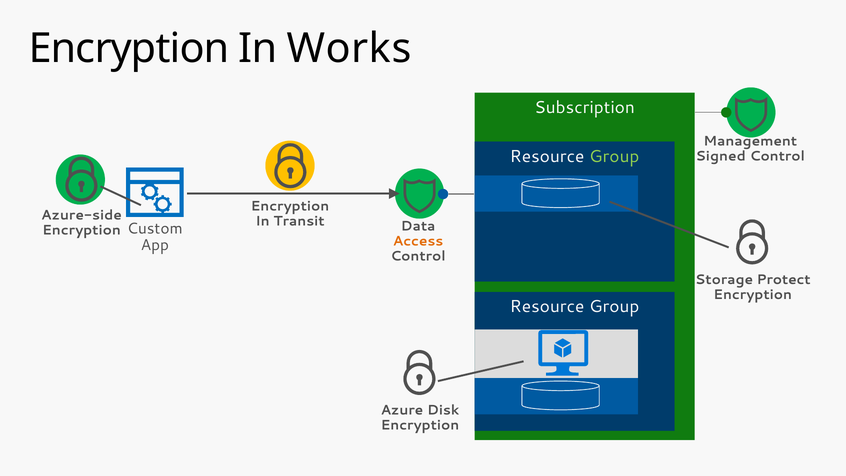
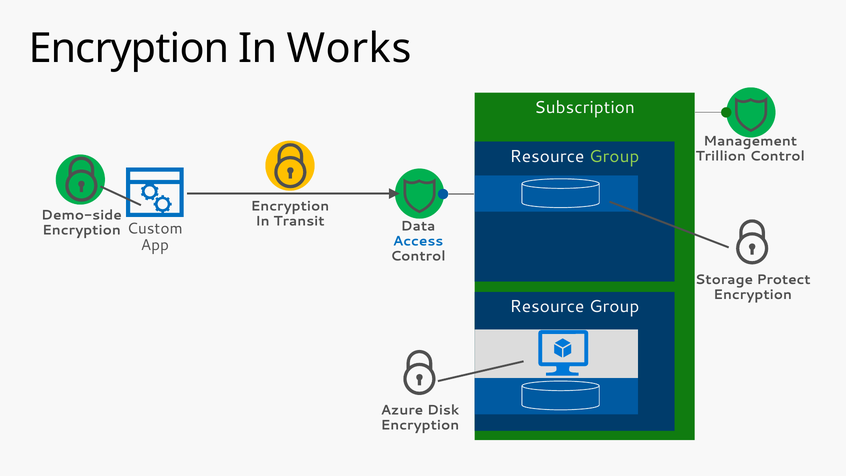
Signed: Signed -> Trillion (721, 156)
Azure-side: Azure-side -> Demo-side (81, 215)
Access colour: orange -> blue (418, 241)
